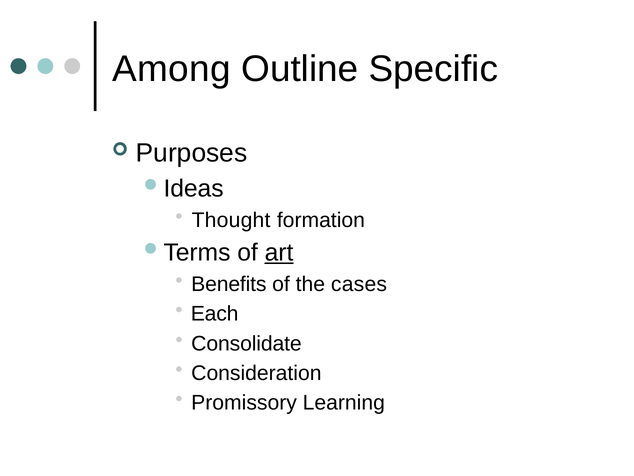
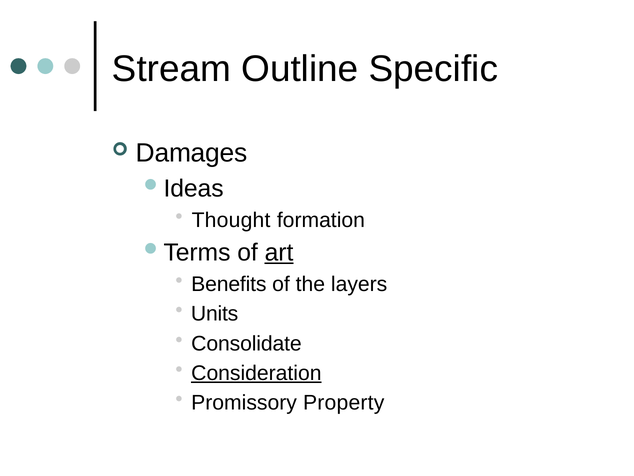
Among: Among -> Stream (172, 69)
Purposes: Purposes -> Damages (192, 153)
cases: cases -> layers (359, 284)
Each: Each -> Units (215, 314)
Consideration underline: none -> present (256, 373)
Learning: Learning -> Property (344, 402)
